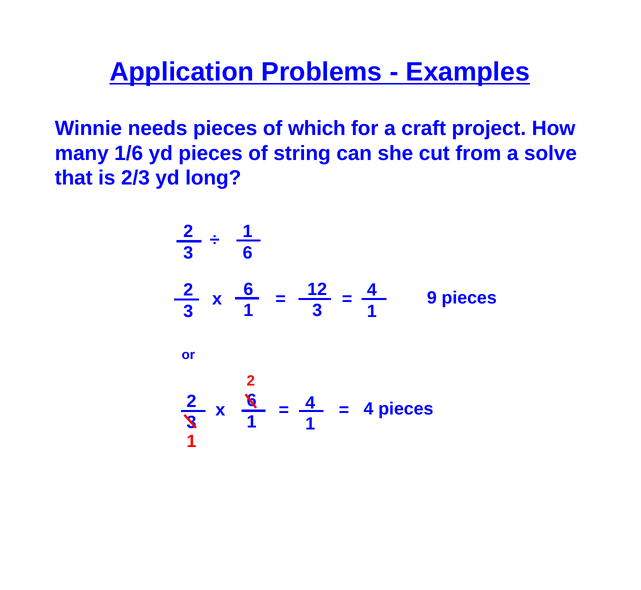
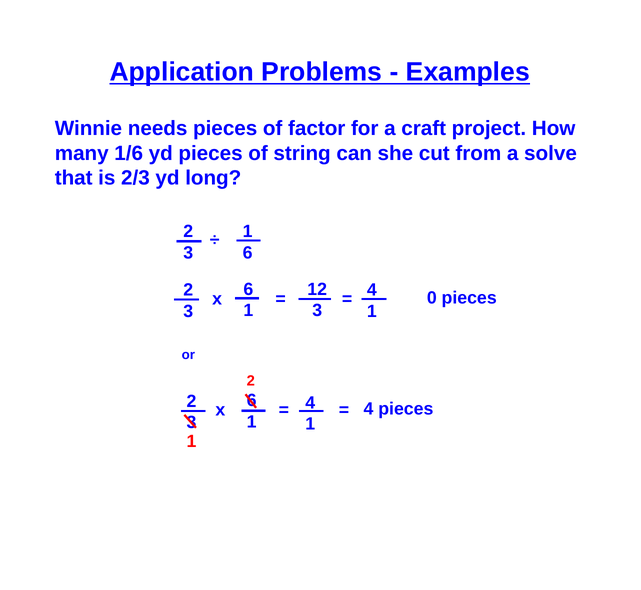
which: which -> factor (317, 128)
9: 9 -> 0 (432, 298)
